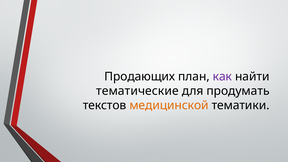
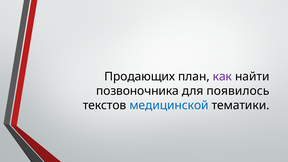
тематические: тематические -> позвоночника (138, 91)
продумать: продумать -> появилось (238, 91)
медицинской colour: orange -> blue (169, 105)
